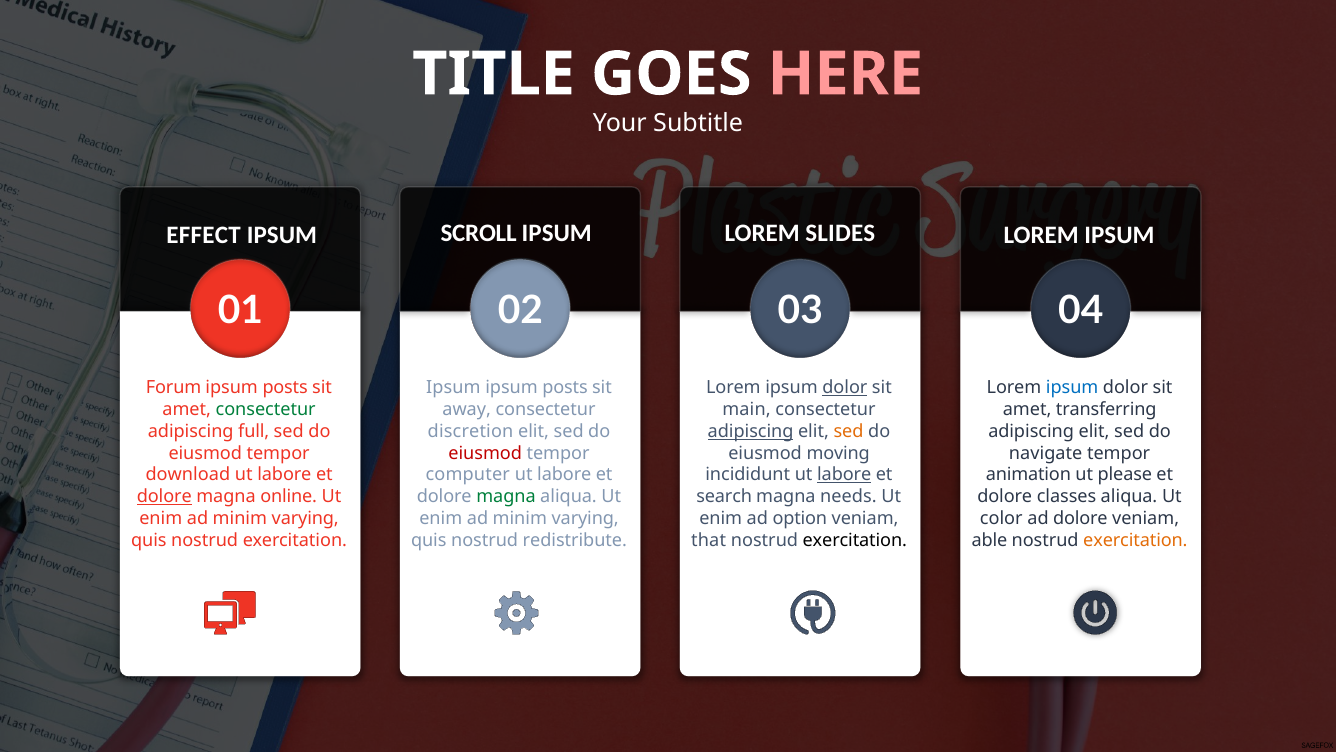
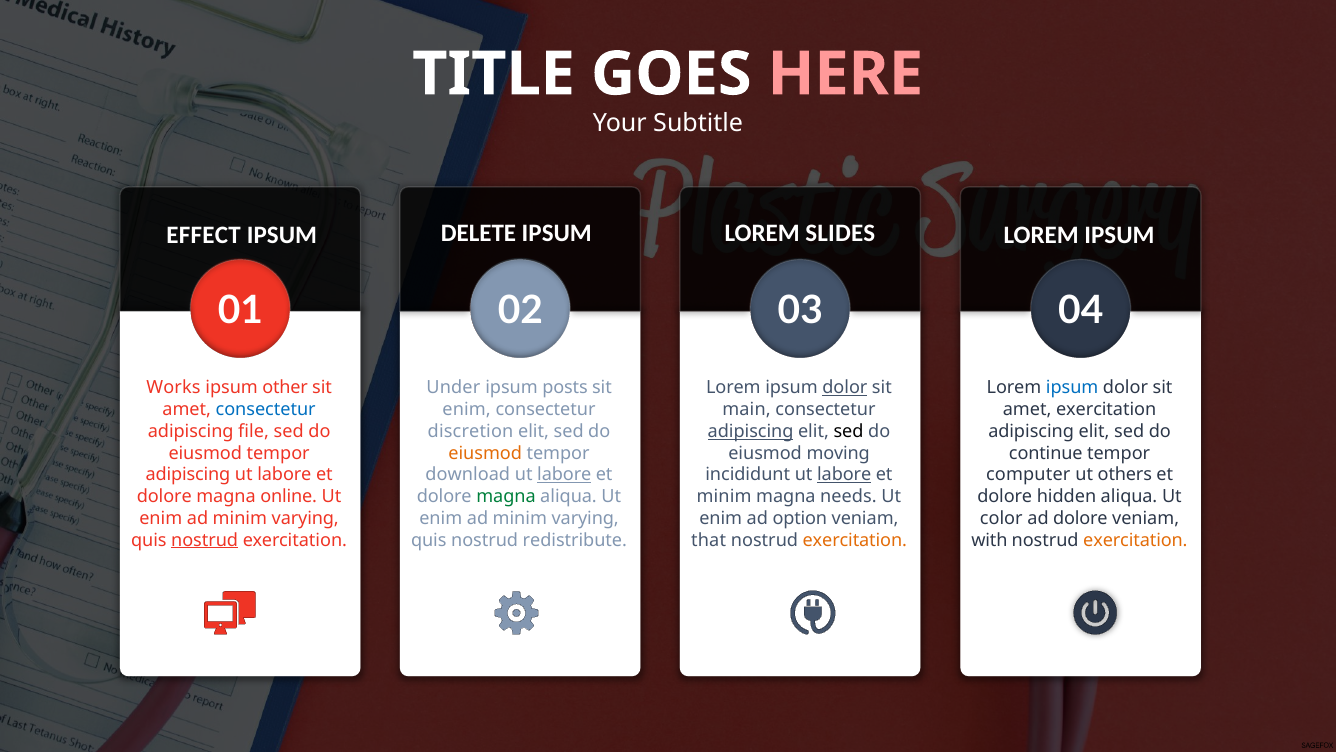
SCROLL: SCROLL -> DELETE (479, 233)
Forum: Forum -> Works (173, 388)
posts: posts -> other (285, 388)
Ipsum: Ipsum -> Under (453, 388)
consectetur colour: green -> blue (266, 409)
away: away -> enim (467, 409)
amet transferring: transferring -> exercitation (1106, 409)
full: full -> file (254, 431)
sed colour: orange -> black (849, 431)
eiusmod colour: red -> orange (485, 453)
navigate: navigate -> continue (1046, 453)
download: download -> adipiscing (188, 474)
computer: computer -> download (468, 474)
labore underline: none -> present (564, 474)
animation: animation -> computer (1028, 474)
please: please -> others (1125, 474)
dolore underline: present -> none (164, 496)
search: search -> minim (724, 496)
classes: classes -> hidden (1066, 496)
nostrud underline: none -> present (205, 540)
exercitation colour: black -> orange (855, 540)
able: able -> with (989, 540)
